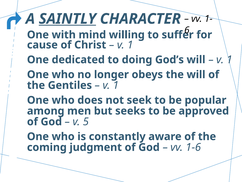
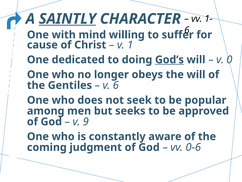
God’s underline: none -> present (169, 60)
1: 1 -> 0 (229, 60)
1: 1 -> 6 (116, 85)
5: 5 -> 9 (86, 121)
1-6: 1-6 -> 0-6 (193, 147)
